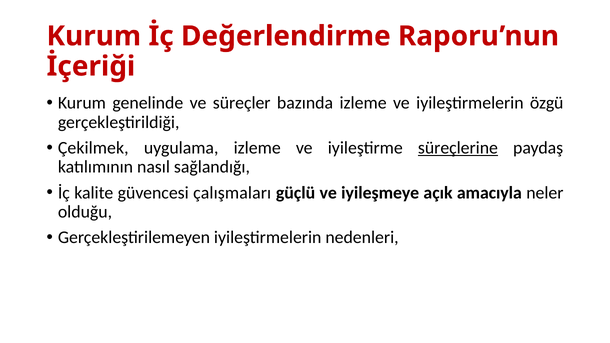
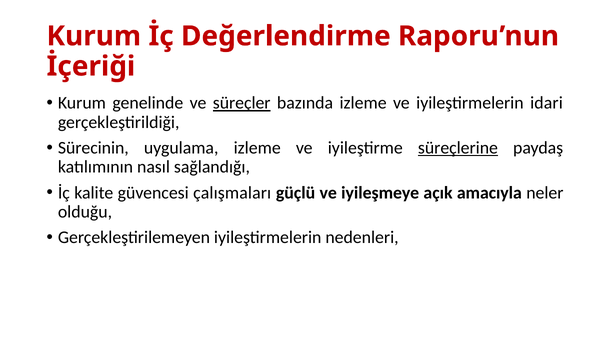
süreçler underline: none -> present (242, 103)
özgü: özgü -> idari (547, 103)
Çekilmek: Çekilmek -> Sürecinin (93, 148)
